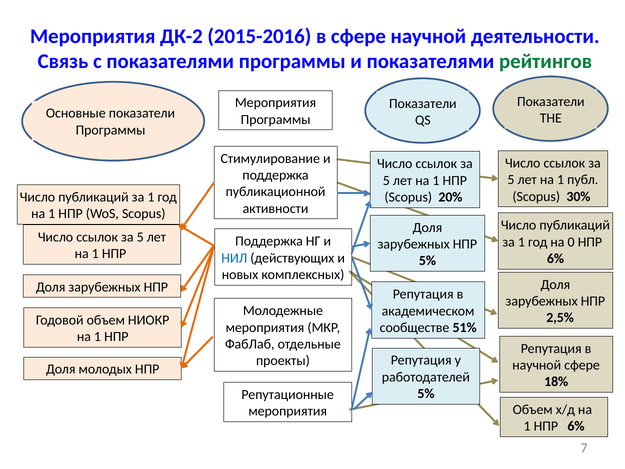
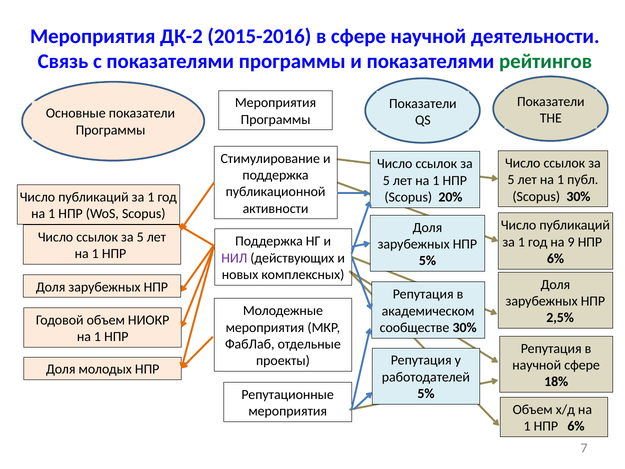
0: 0 -> 9 (571, 242)
НИЛ colour: blue -> purple (234, 258)
сообществе 51%: 51% -> 30% (465, 327)
